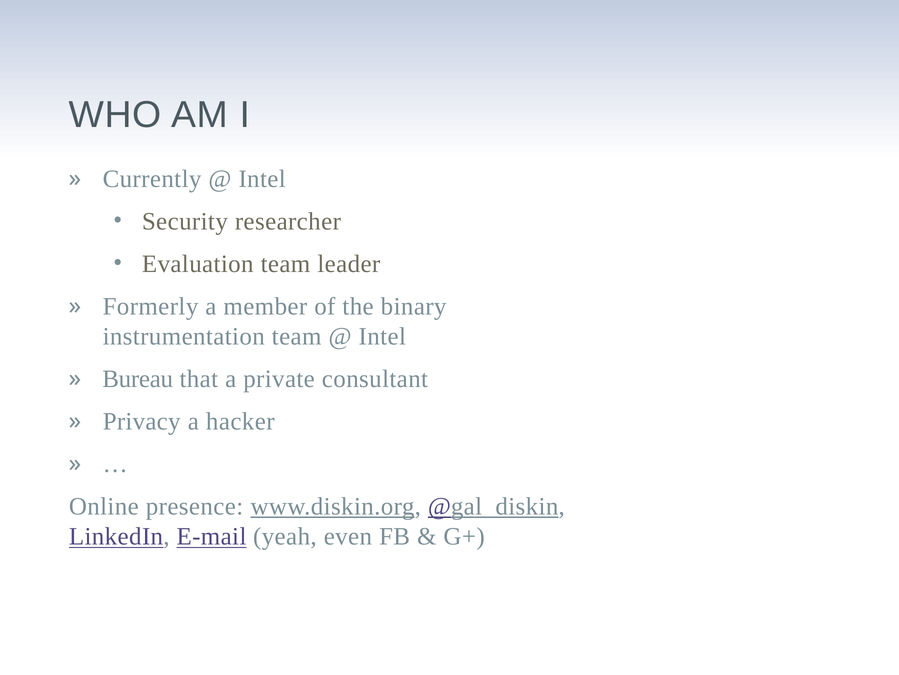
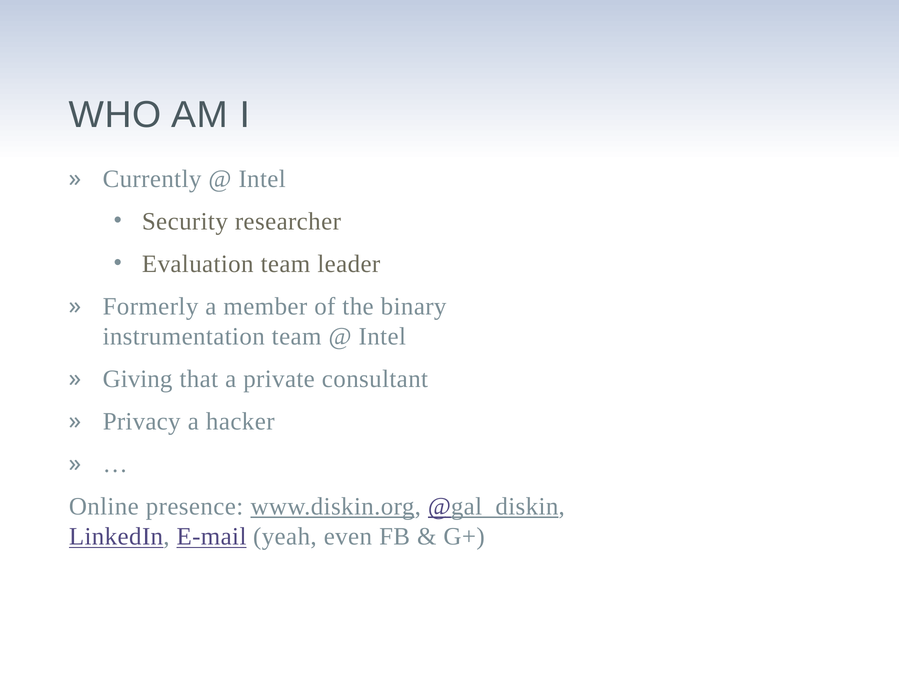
Bureau: Bureau -> Giving (138, 378)
